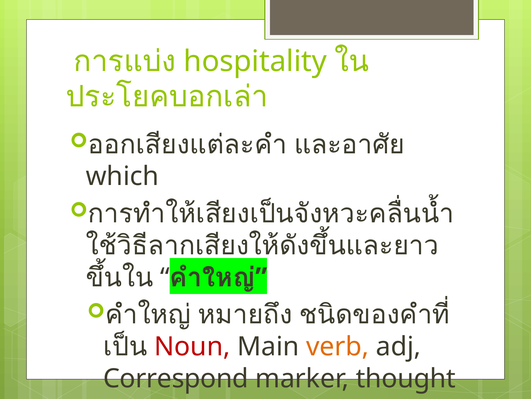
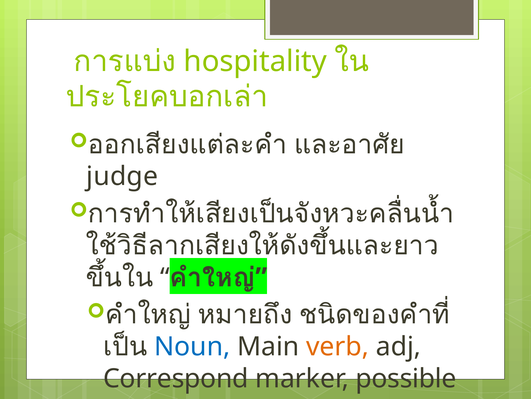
which: which -> judge (122, 176)
Noun colour: red -> blue (192, 346)
thought: thought -> possible (406, 378)
